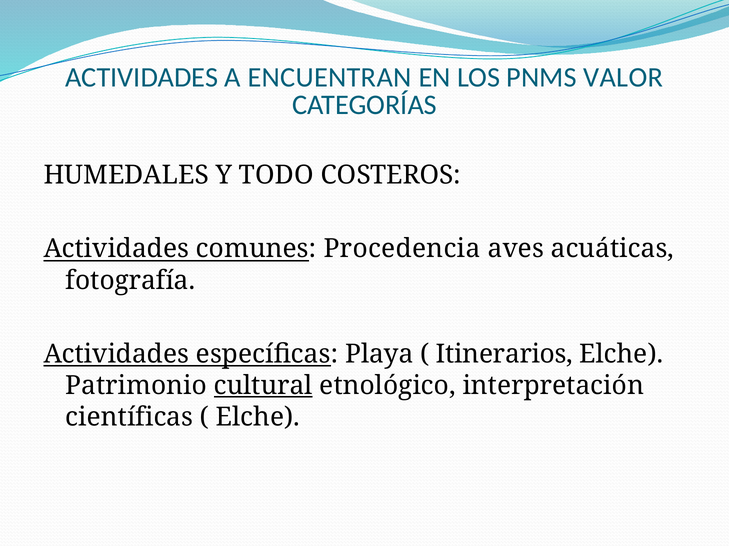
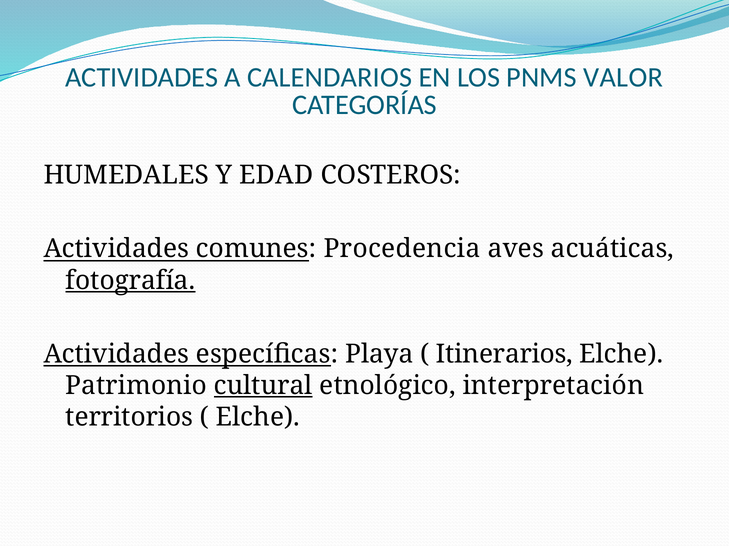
ENCUENTRAN: ENCUENTRAN -> CALENDARIOS (330, 78)
TODO: TODO -> EDAD (276, 176)
fotografía underline: none -> present (130, 281)
científicas: científicas -> territorios (129, 418)
